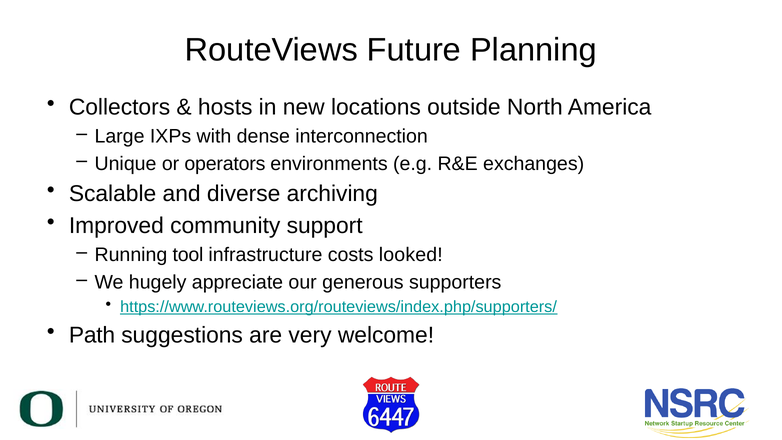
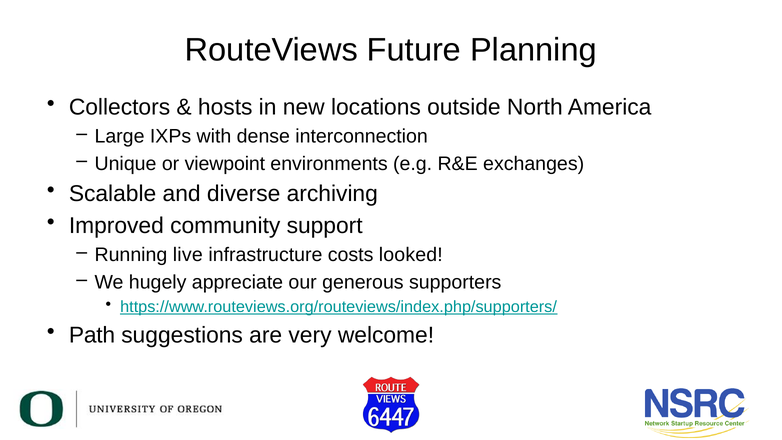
operators: operators -> viewpoint (225, 164)
tool: tool -> live (188, 255)
